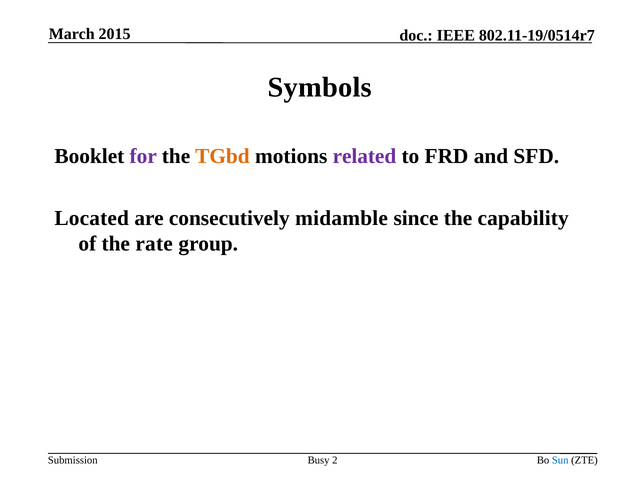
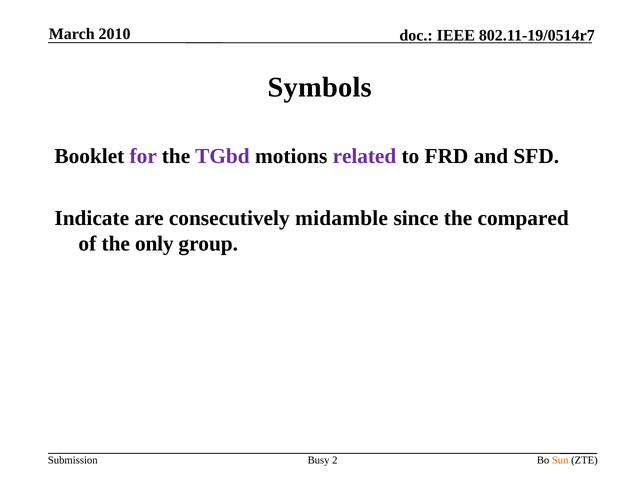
2015: 2015 -> 2010 (115, 34)
TGbd colour: orange -> purple (222, 156)
Located: Located -> Indicate (92, 218)
capability: capability -> compared (523, 218)
rate: rate -> only (154, 244)
Sun colour: blue -> orange (560, 460)
